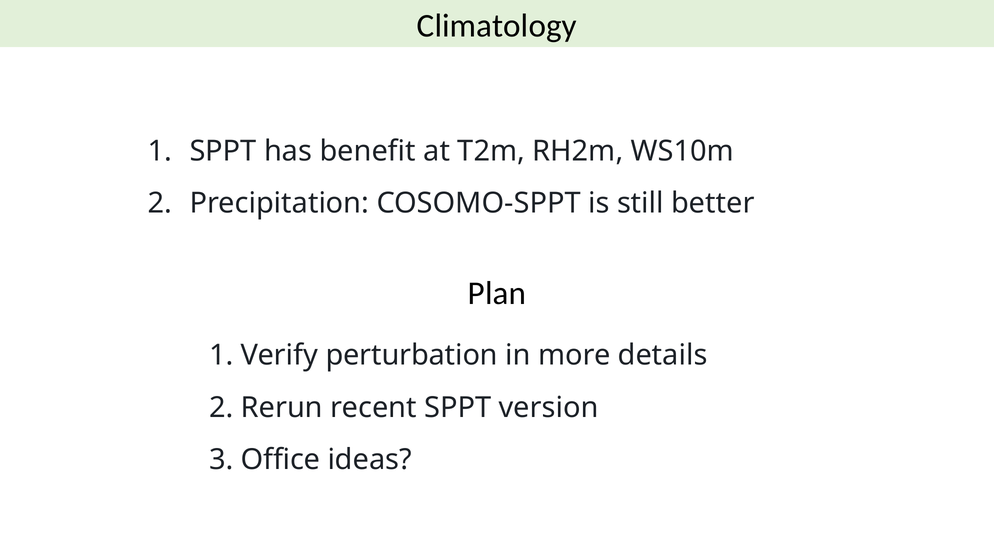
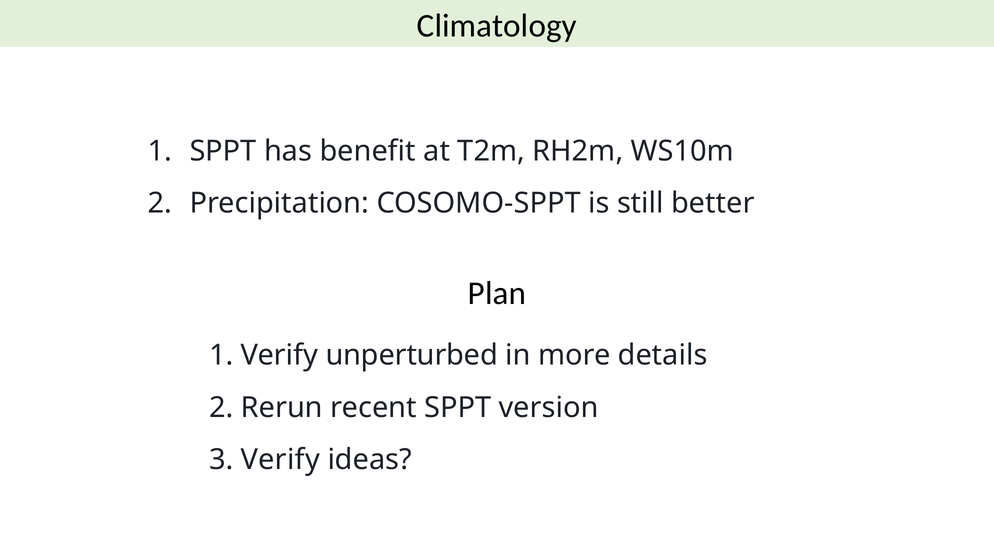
perturbation: perturbation -> unperturbed (412, 355)
3 Office: Office -> Verify (280, 460)
